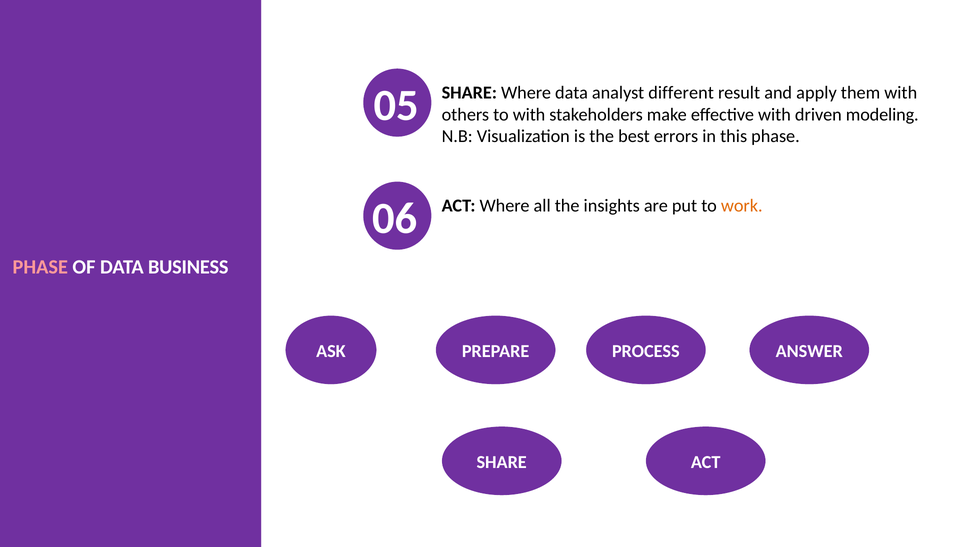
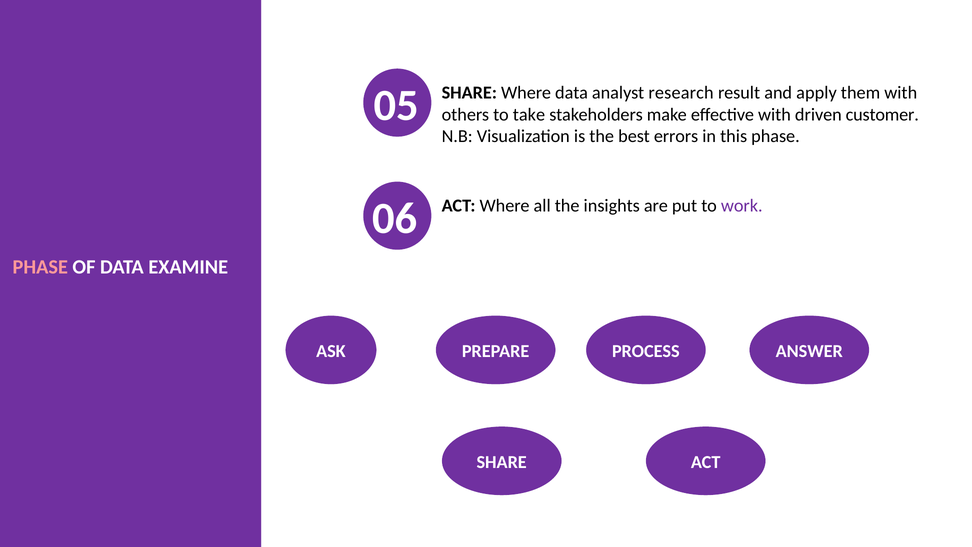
different: different -> research (681, 93)
to with: with -> take (529, 115)
modeling: modeling -> customer (882, 115)
work colour: orange -> purple (742, 206)
BUSINESS: BUSINESS -> EXAMINE (188, 267)
